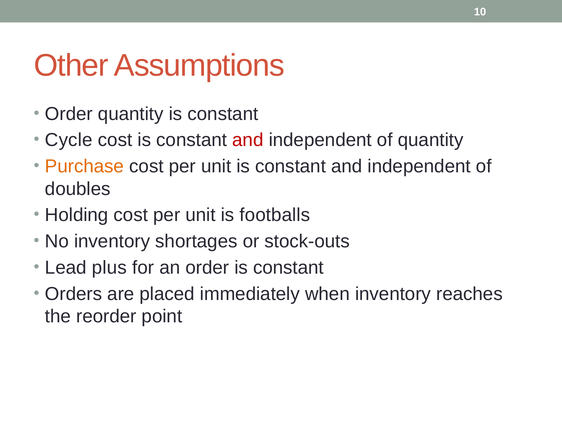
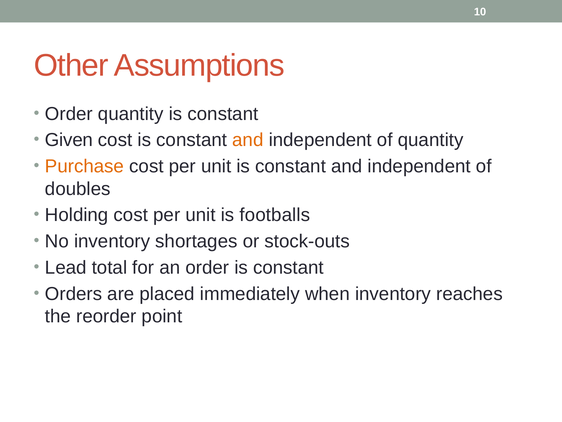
Cycle: Cycle -> Given (69, 140)
and colour: red -> orange (248, 140)
plus: plus -> total (109, 267)
